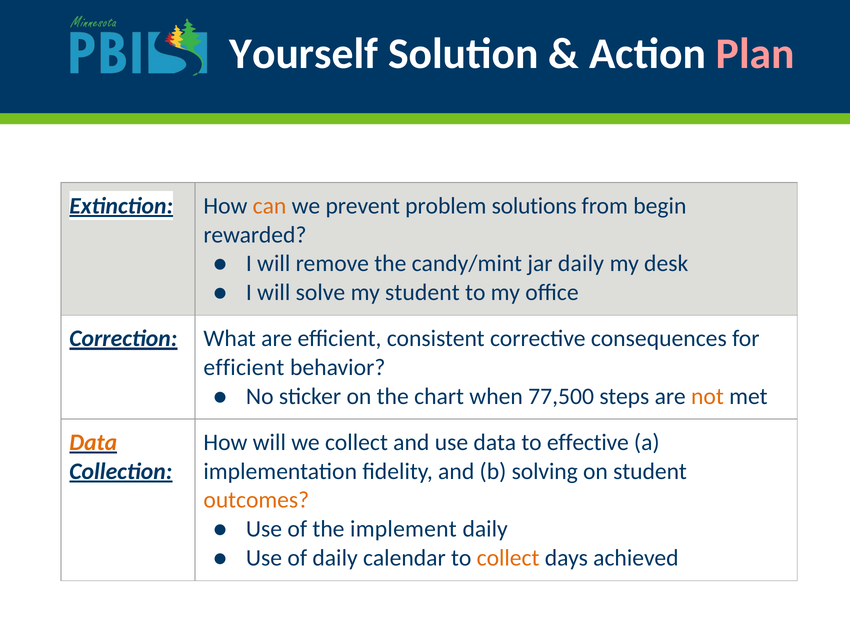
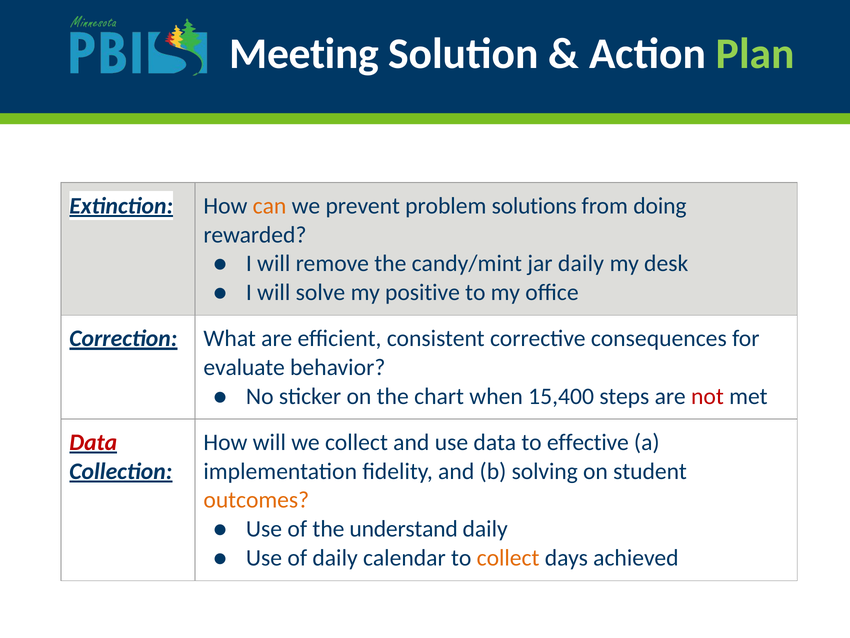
Yourself: Yourself -> Meeting (304, 54)
Plan colour: pink -> light green (755, 54)
begin: begin -> doing (660, 206)
my student: student -> positive (423, 292)
efficient: efficient -> evaluate (244, 367)
77,500: 77,500 -> 15,400 (561, 396)
not colour: orange -> red (707, 396)
Data colour: orange -> red (93, 442)
implement: implement -> understand (404, 529)
